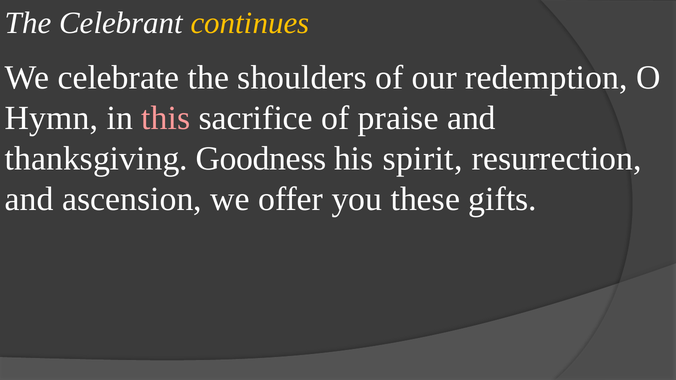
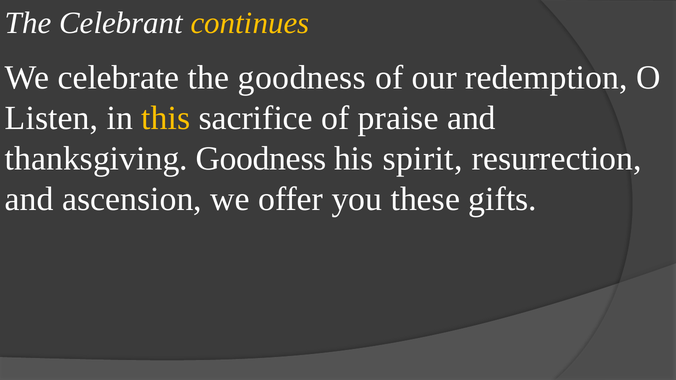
the shoulders: shoulders -> goodness (302, 77)
Hymn: Hymn -> Listen (52, 118)
this colour: pink -> yellow (166, 118)
